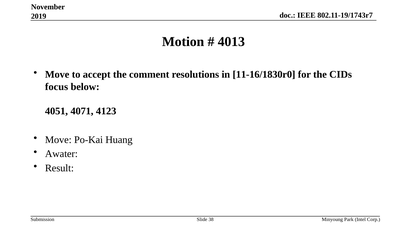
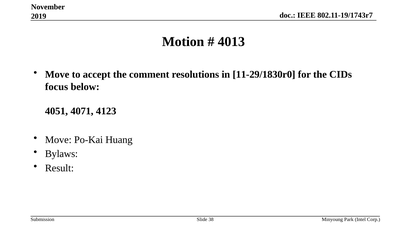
11-16/1830r0: 11-16/1830r0 -> 11-29/1830r0 (264, 74)
Awater: Awater -> Bylaws (61, 154)
